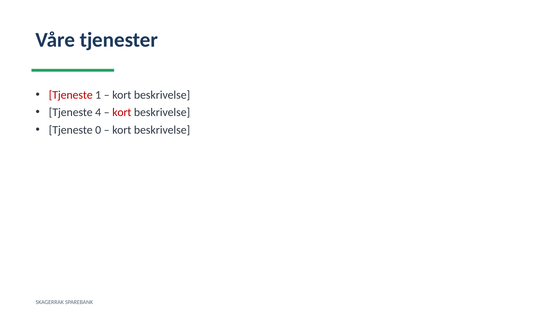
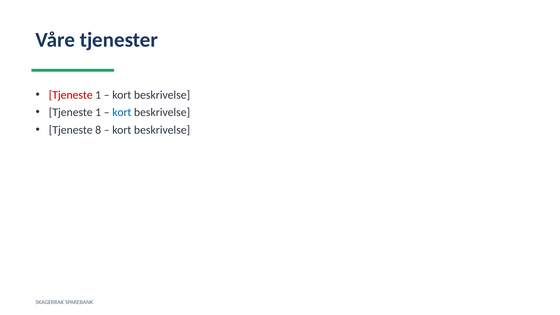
4: 4 -> 1 (98, 112)
kort colour: red -> blue (122, 112)
0: 0 -> 8 (98, 130)
